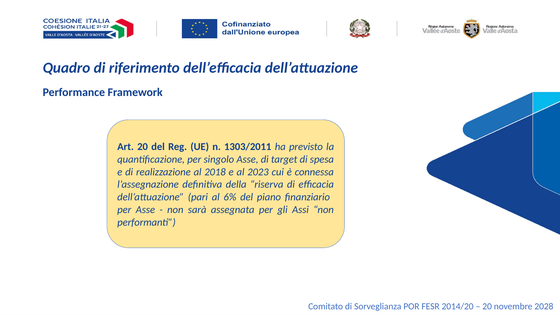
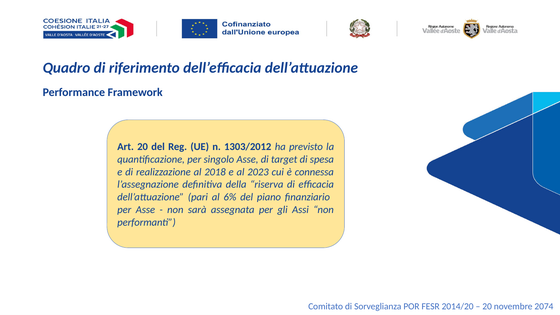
1303/2011: 1303/2011 -> 1303/2012 (248, 147)
2028: 2028 -> 2074 (544, 307)
